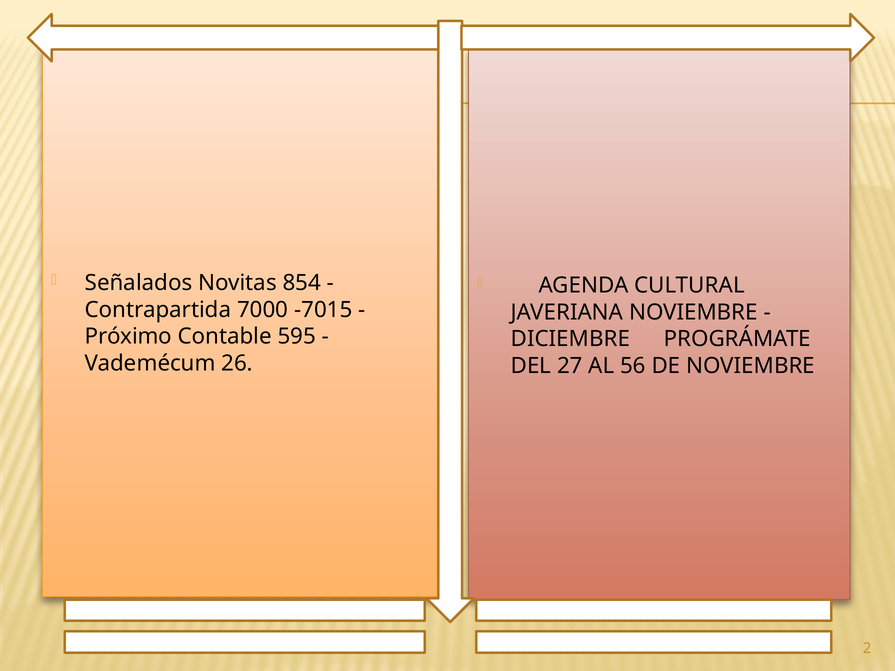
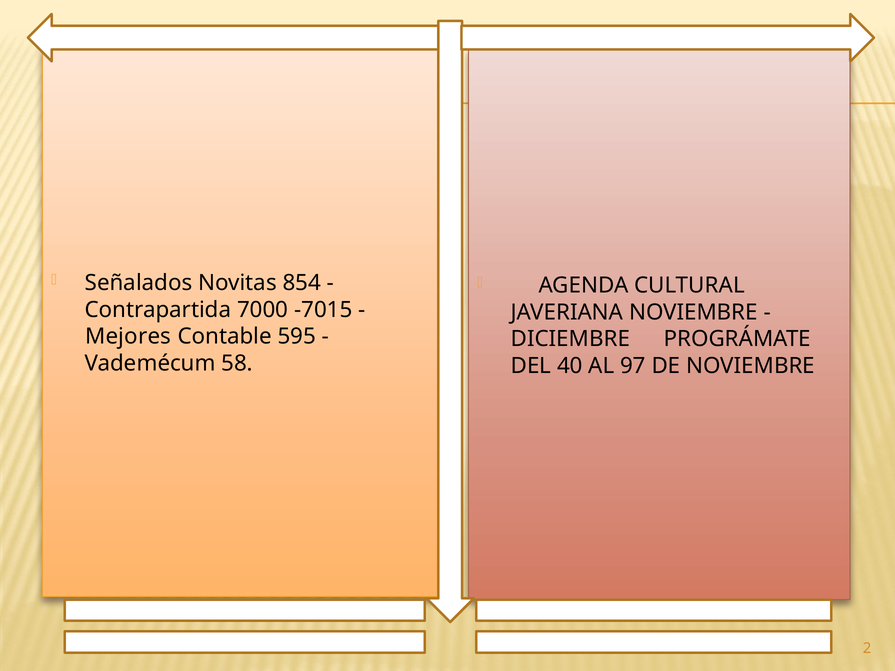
Próximo: Próximo -> Mejores (128, 337)
26: 26 -> 58 (237, 363)
27: 27 -> 40 (570, 366)
56: 56 -> 97 (633, 366)
